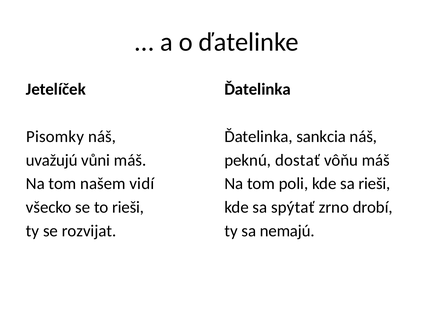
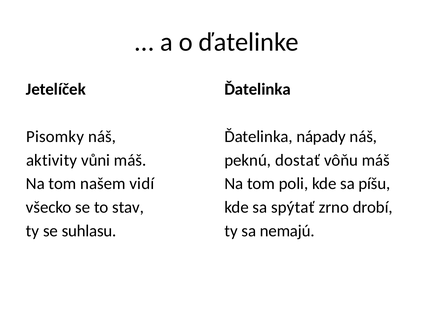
sankcia: sankcia -> nápady (321, 136)
uvažujú: uvažujú -> aktivity (52, 160)
sa rieši: rieši -> píšu (374, 184)
to rieši: rieši -> stav (128, 207)
rozvijat: rozvijat -> suhlasu (89, 231)
